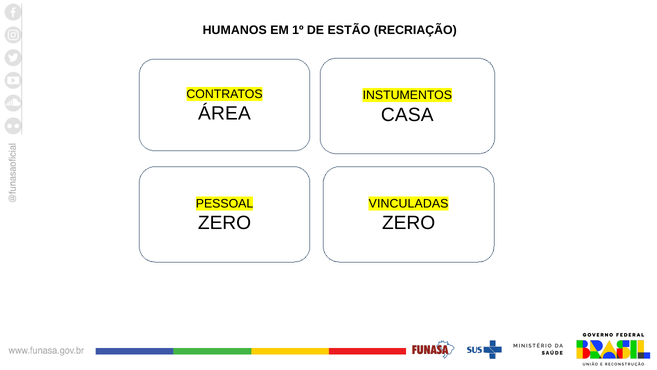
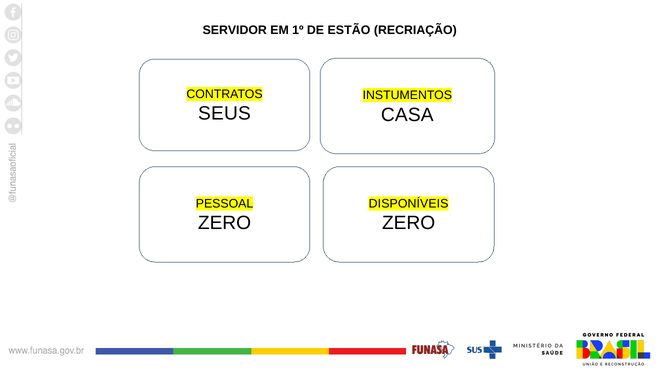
HUMANOS: HUMANOS -> SERVIDOR (235, 30)
ÁREA: ÁREA -> SEUS (224, 113)
VINCULADAS: VINCULADAS -> DISPONÍVEIS (409, 203)
